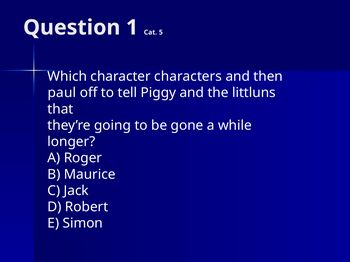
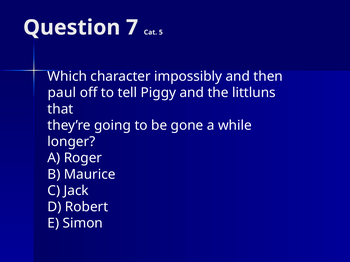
1: 1 -> 7 (132, 28)
characters: characters -> impossibly (188, 77)
